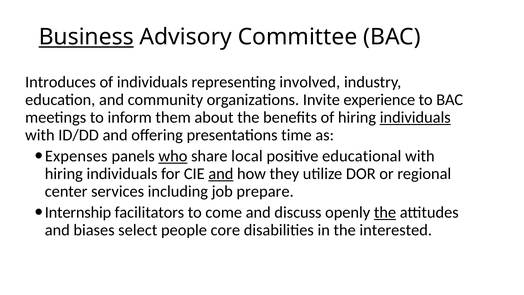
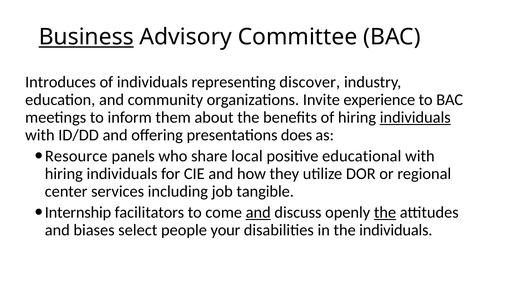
involved: involved -> discover (310, 82)
time: time -> does (297, 135)
Expenses: Expenses -> Resource (76, 156)
who underline: present -> none (173, 156)
and underline: present -> none (221, 174)
prepare: prepare -> tangible (265, 191)
and underline: none -> present (258, 212)
core: core -> your (225, 230)
the interested: interested -> individuals (396, 230)
